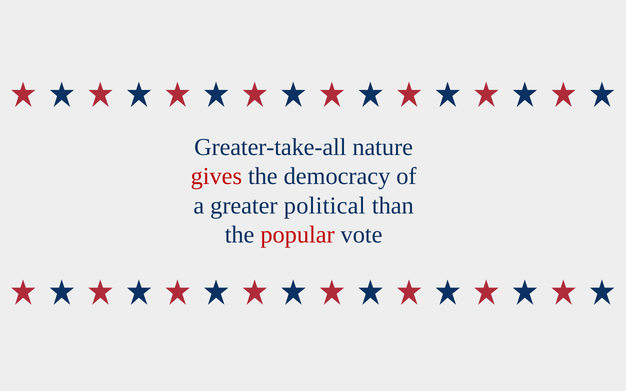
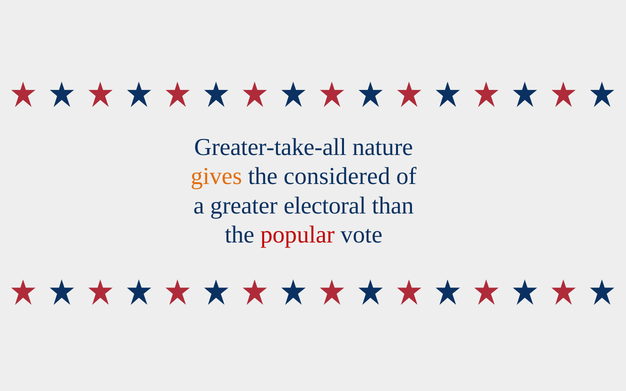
gives colour: red -> orange (216, 176)
democracy: democracy -> considered (337, 176)
political: political -> electoral (325, 206)
